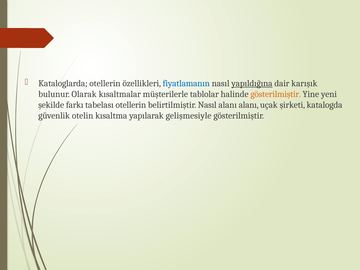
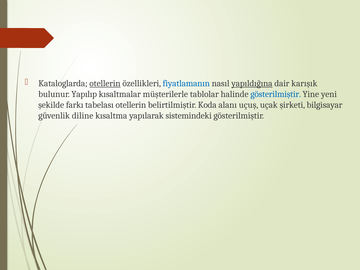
otellerin underline: none -> present (105, 83)
Olarak: Olarak -> Yapılıp (84, 94)
gösterilmiştir colour: orange -> blue (276, 94)
belirtilmiştir Nasıl: Nasıl -> Koda (207, 105)
alanı alanı: alanı -> uçuş (249, 105)
katalogda: katalogda -> bilgisayar (325, 105)
otelin: otelin -> diline (83, 116)
gelişmesiyle: gelişmesiyle -> sistemindeki (189, 116)
